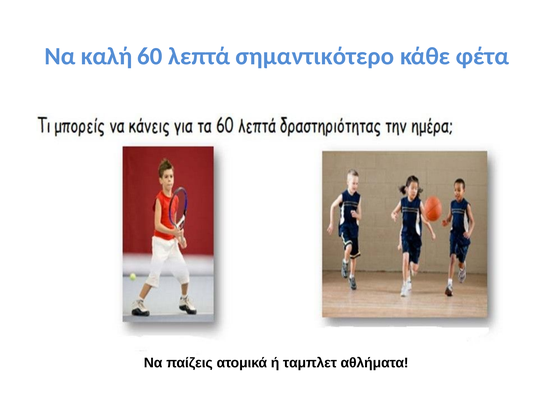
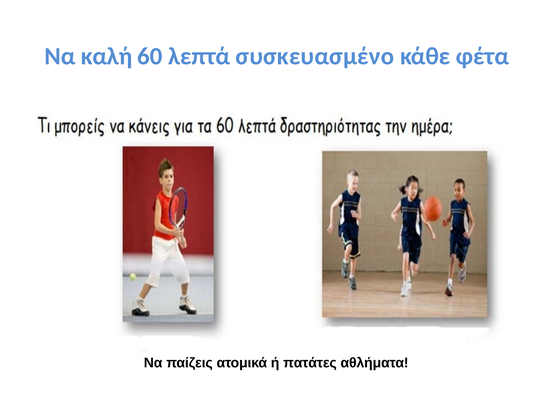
σημαντικότερο: σημαντικότερο -> συσκευασμένο (315, 56)
ταμπλετ: ταμπλετ -> πατάτες (310, 363)
